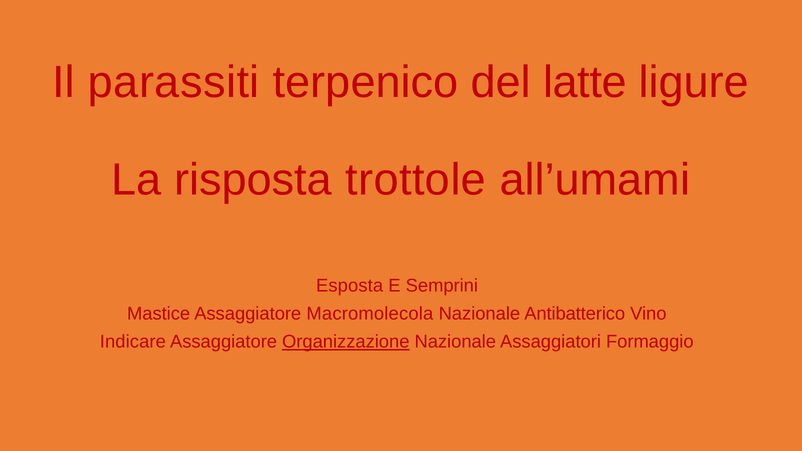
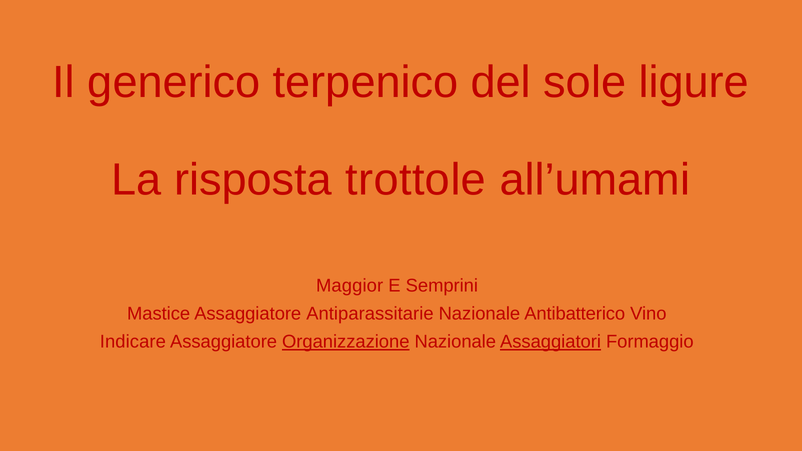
parassiti: parassiti -> generico (174, 83)
latte: latte -> sole (585, 83)
Esposta: Esposta -> Maggior (350, 286)
Macromolecola: Macromolecola -> Antiparassitarie (370, 314)
Assaggiatori underline: none -> present (551, 342)
